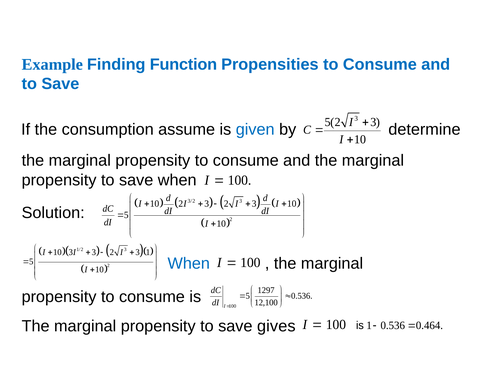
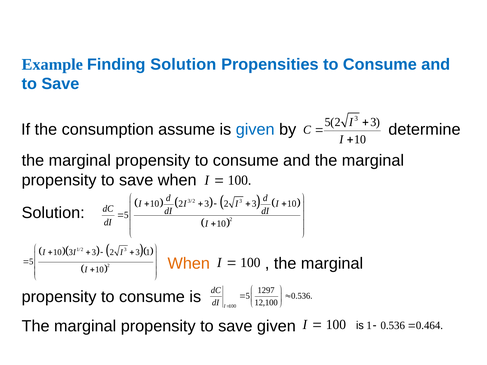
Finding Function: Function -> Solution (183, 64)
When colour: blue -> orange (189, 264)
save gives: gives -> given (276, 326)
